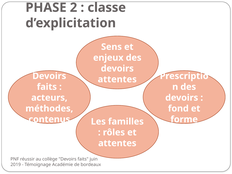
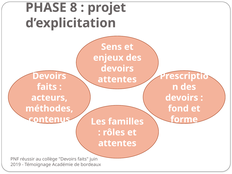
2: 2 -> 8 (74, 8)
classe: classe -> projet (107, 8)
